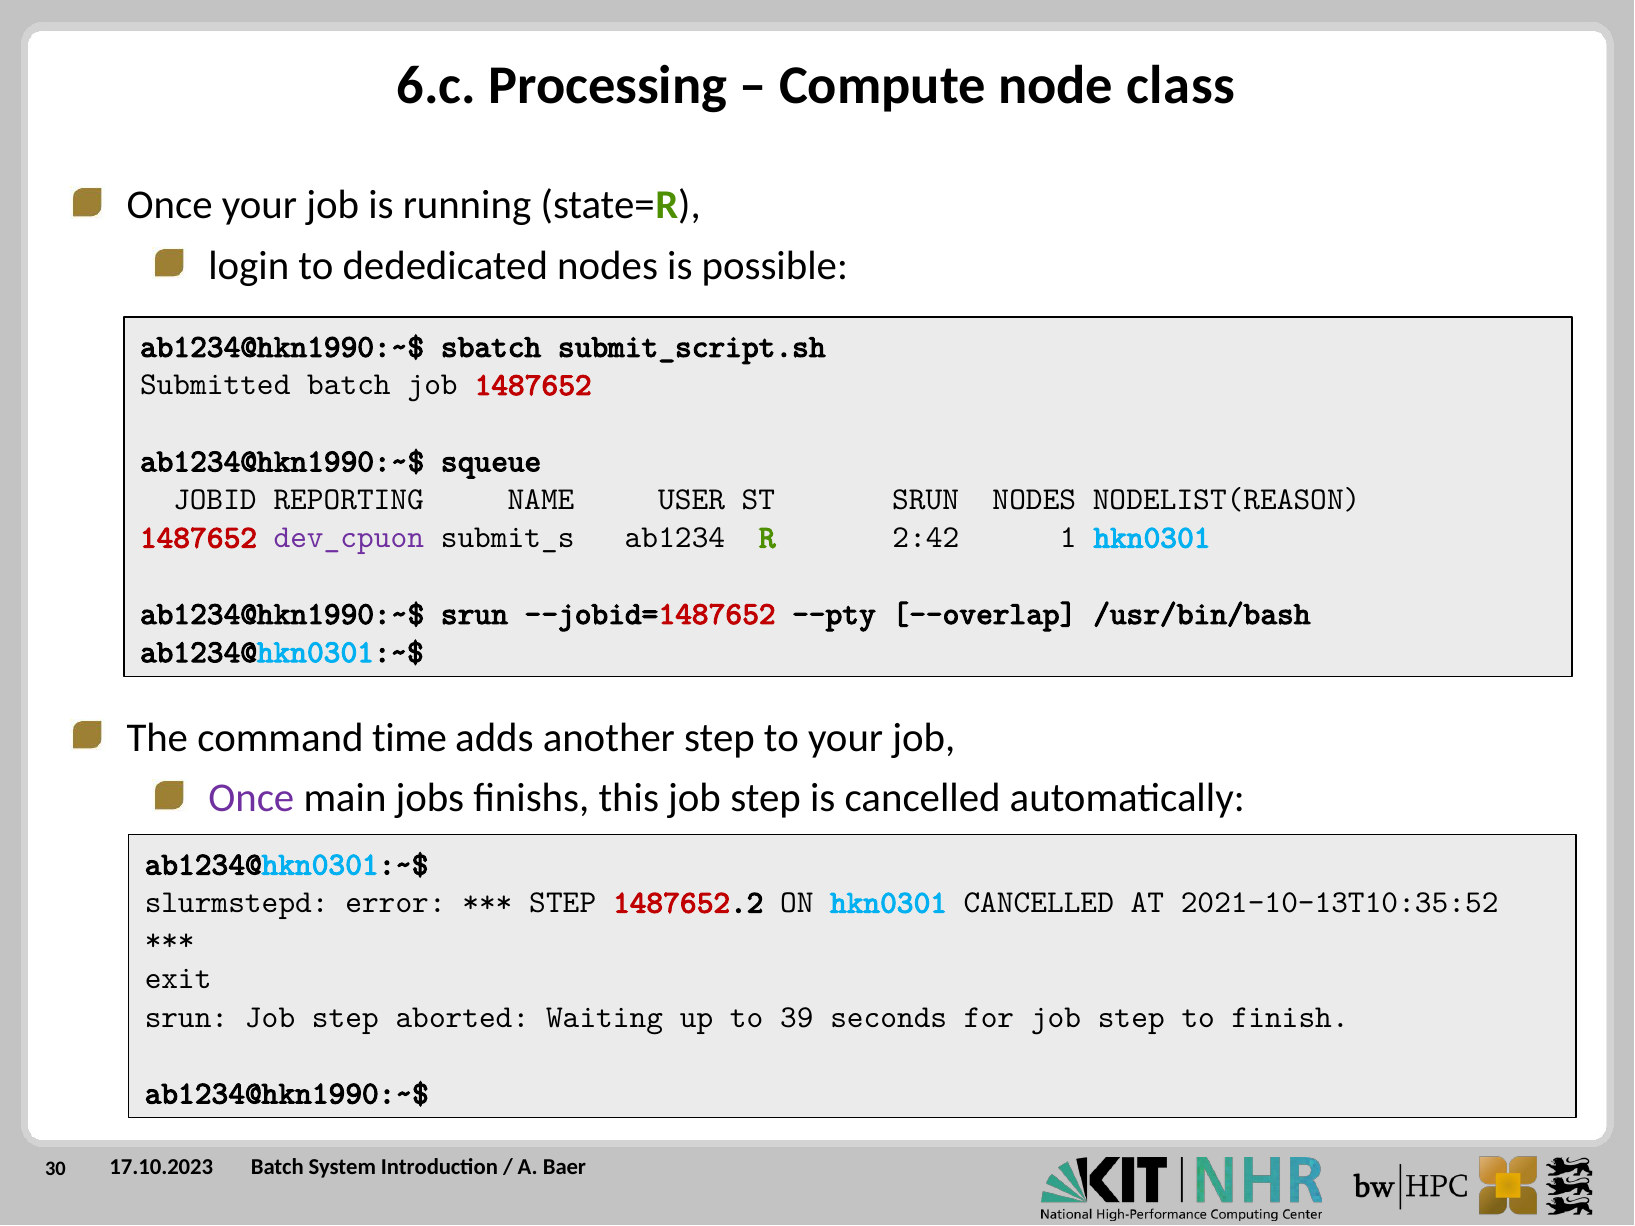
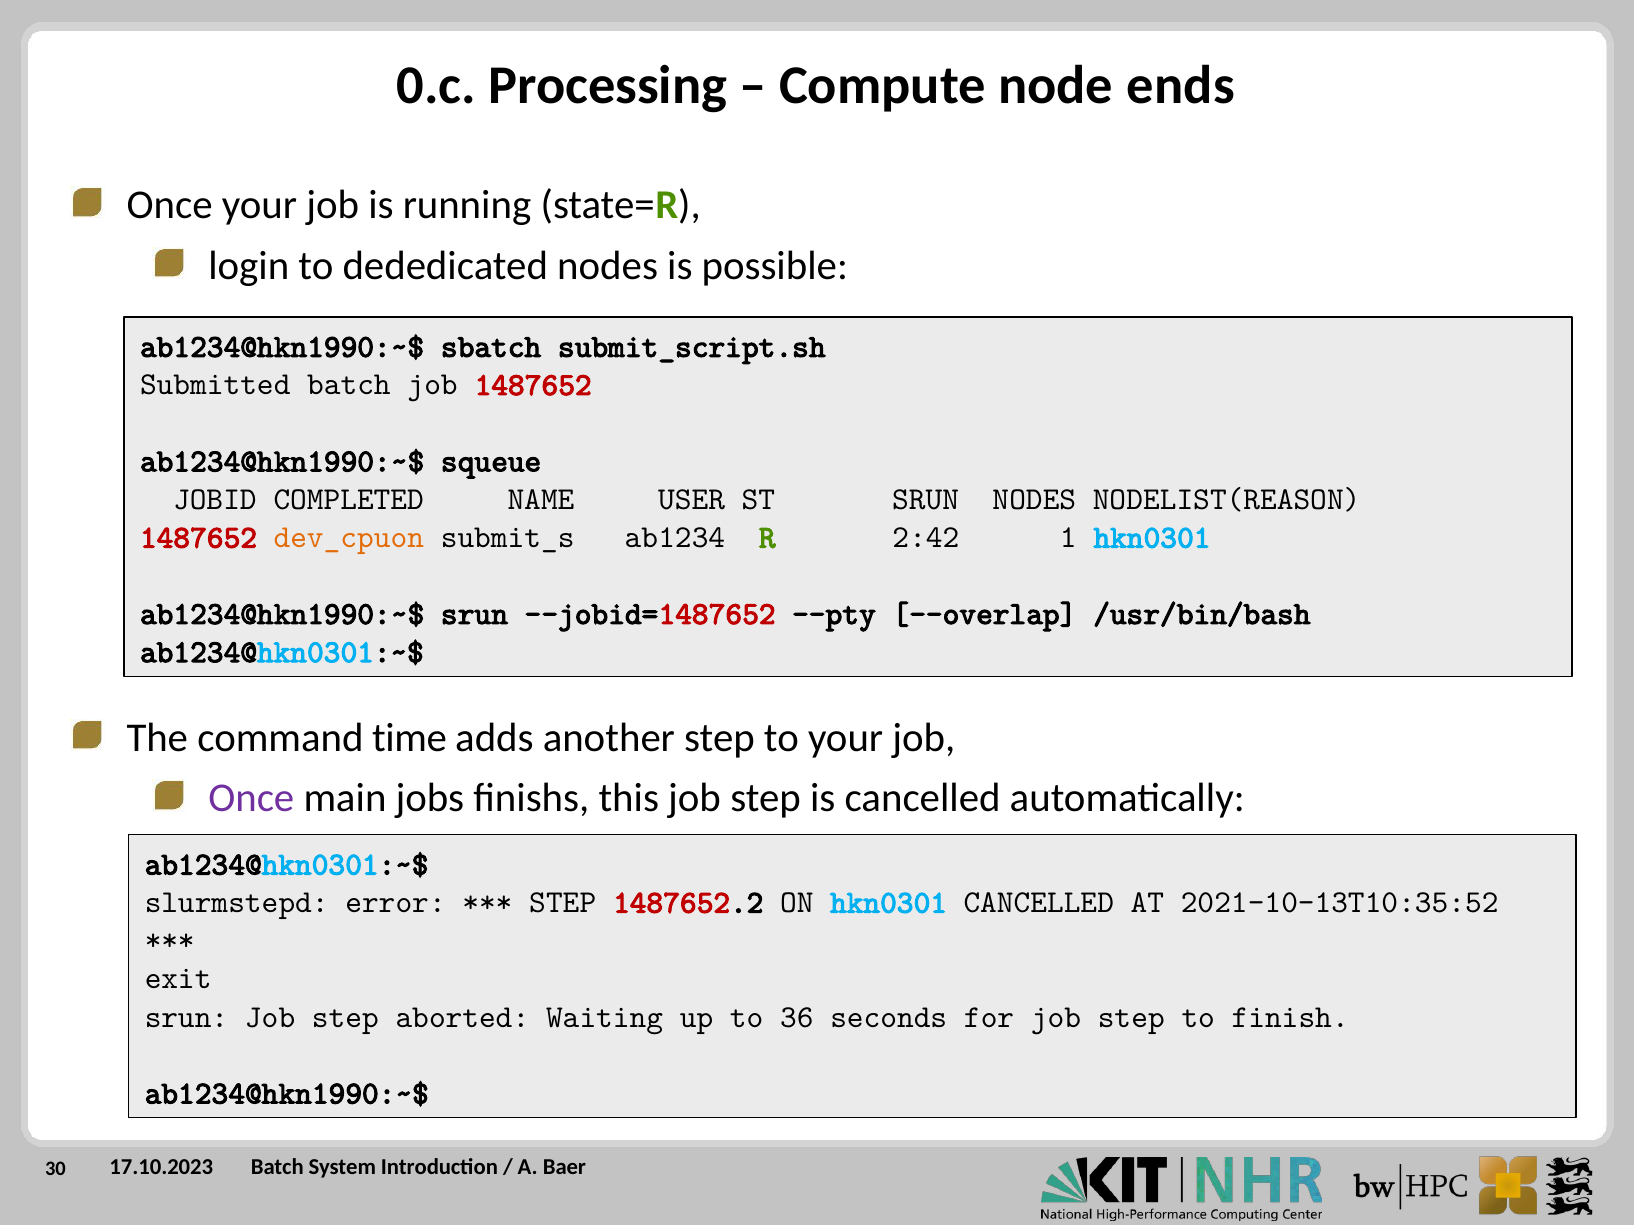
6.c: 6.c -> 0.c (436, 86)
class: class -> ends (1181, 86)
REPORTING: REPORTING -> COMPLETED (349, 499)
dev_cpuon colour: purple -> orange (349, 537)
39: 39 -> 36 (797, 1017)
